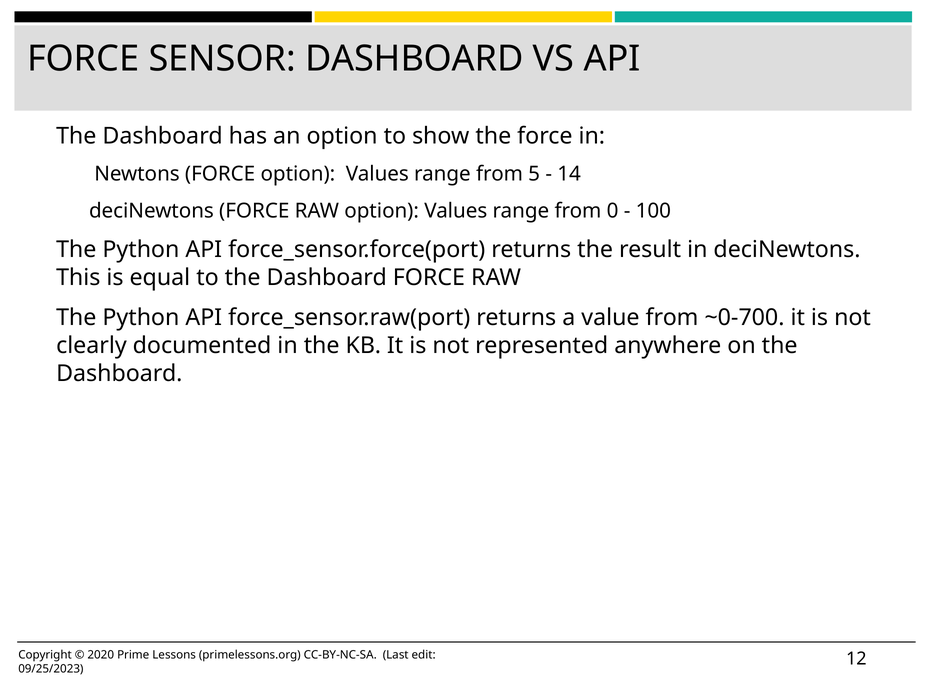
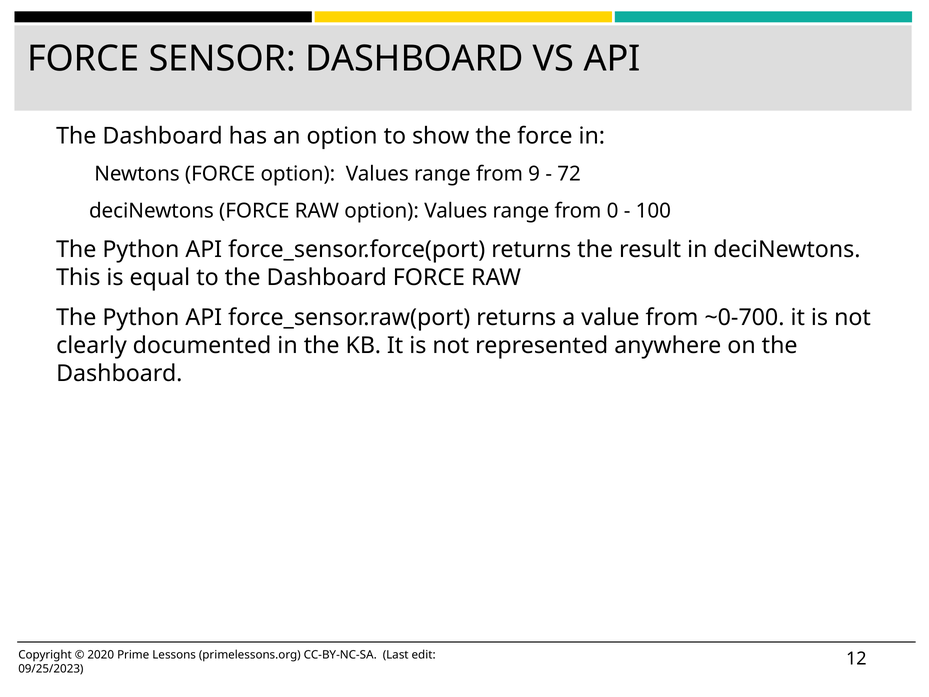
5: 5 -> 9 (534, 174)
14: 14 -> 72 (569, 174)
